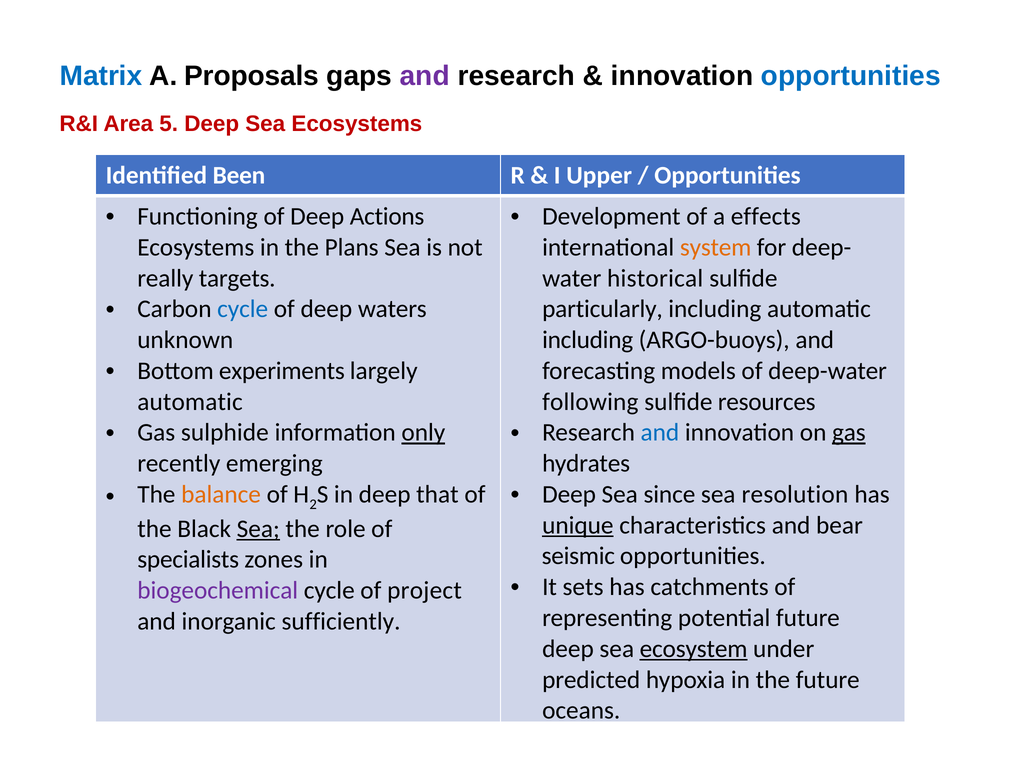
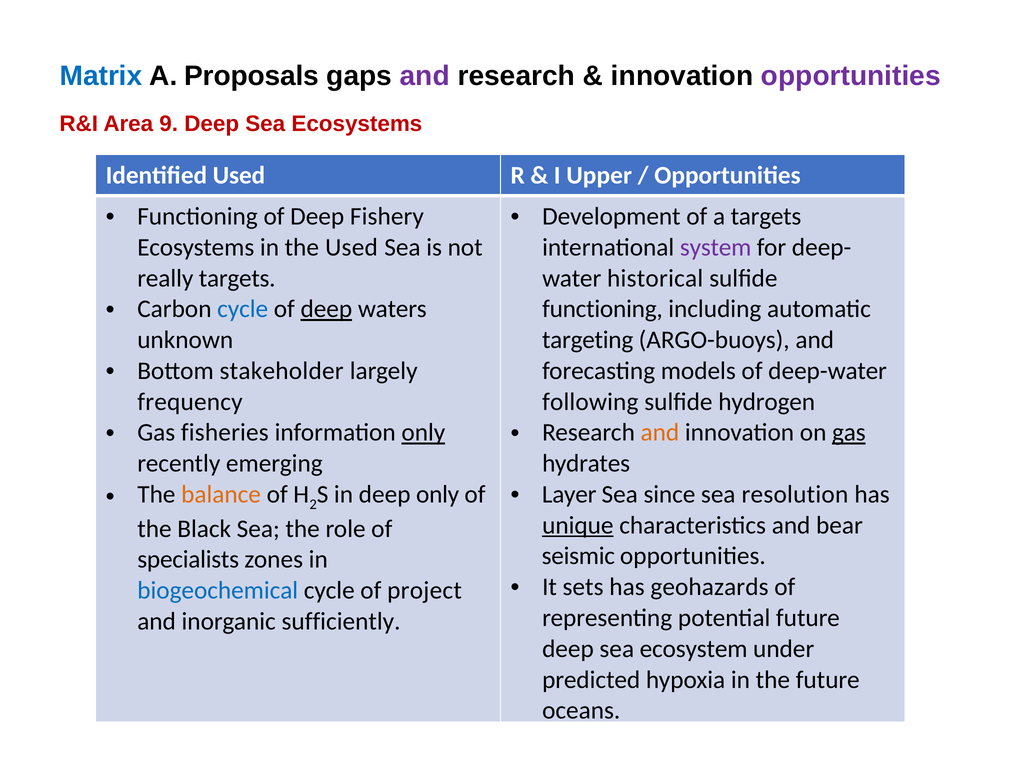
opportunities colour: blue -> purple (851, 76)
5: 5 -> 9 (169, 124)
Identified Been: Been -> Used (239, 175)
Actions: Actions -> Fishery (387, 216)
a effects: effects -> targets (766, 216)
the Plans: Plans -> Used (352, 247)
system colour: orange -> purple (716, 247)
deep underline: none -> present (326, 309)
particularly: particularly -> functioning (602, 309)
including: including -> targeting (588, 340)
experiments: experiments -> stakeholder (282, 371)
automatic: automatic -> frequency (190, 402)
resources: resources -> hydrogen (767, 402)
sulphide: sulphide -> fisheries (225, 433)
and colour: blue -> orange (660, 433)
Deep: Deep -> Layer (569, 494)
deep that: that -> only (438, 494)
Sea underline: present -> none (258, 529)
catchments: catchments -> geohazards (709, 587)
biogeochemical colour: purple -> blue (218, 590)
ecosystem underline: present -> none (694, 649)
